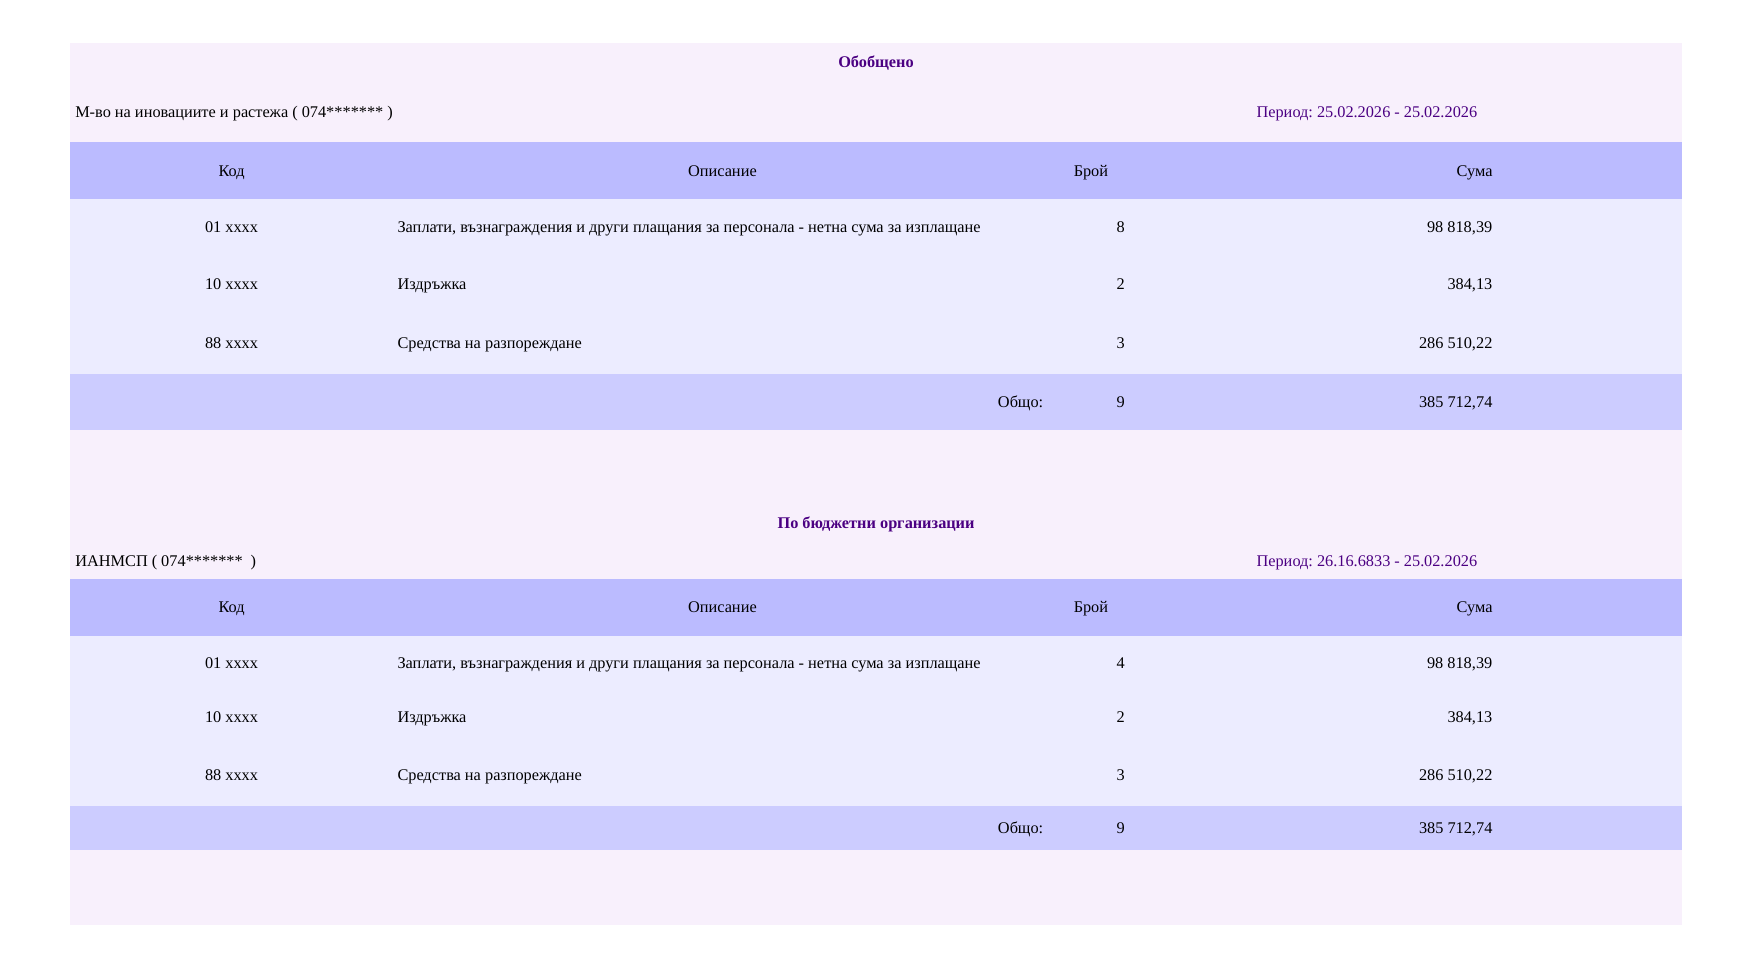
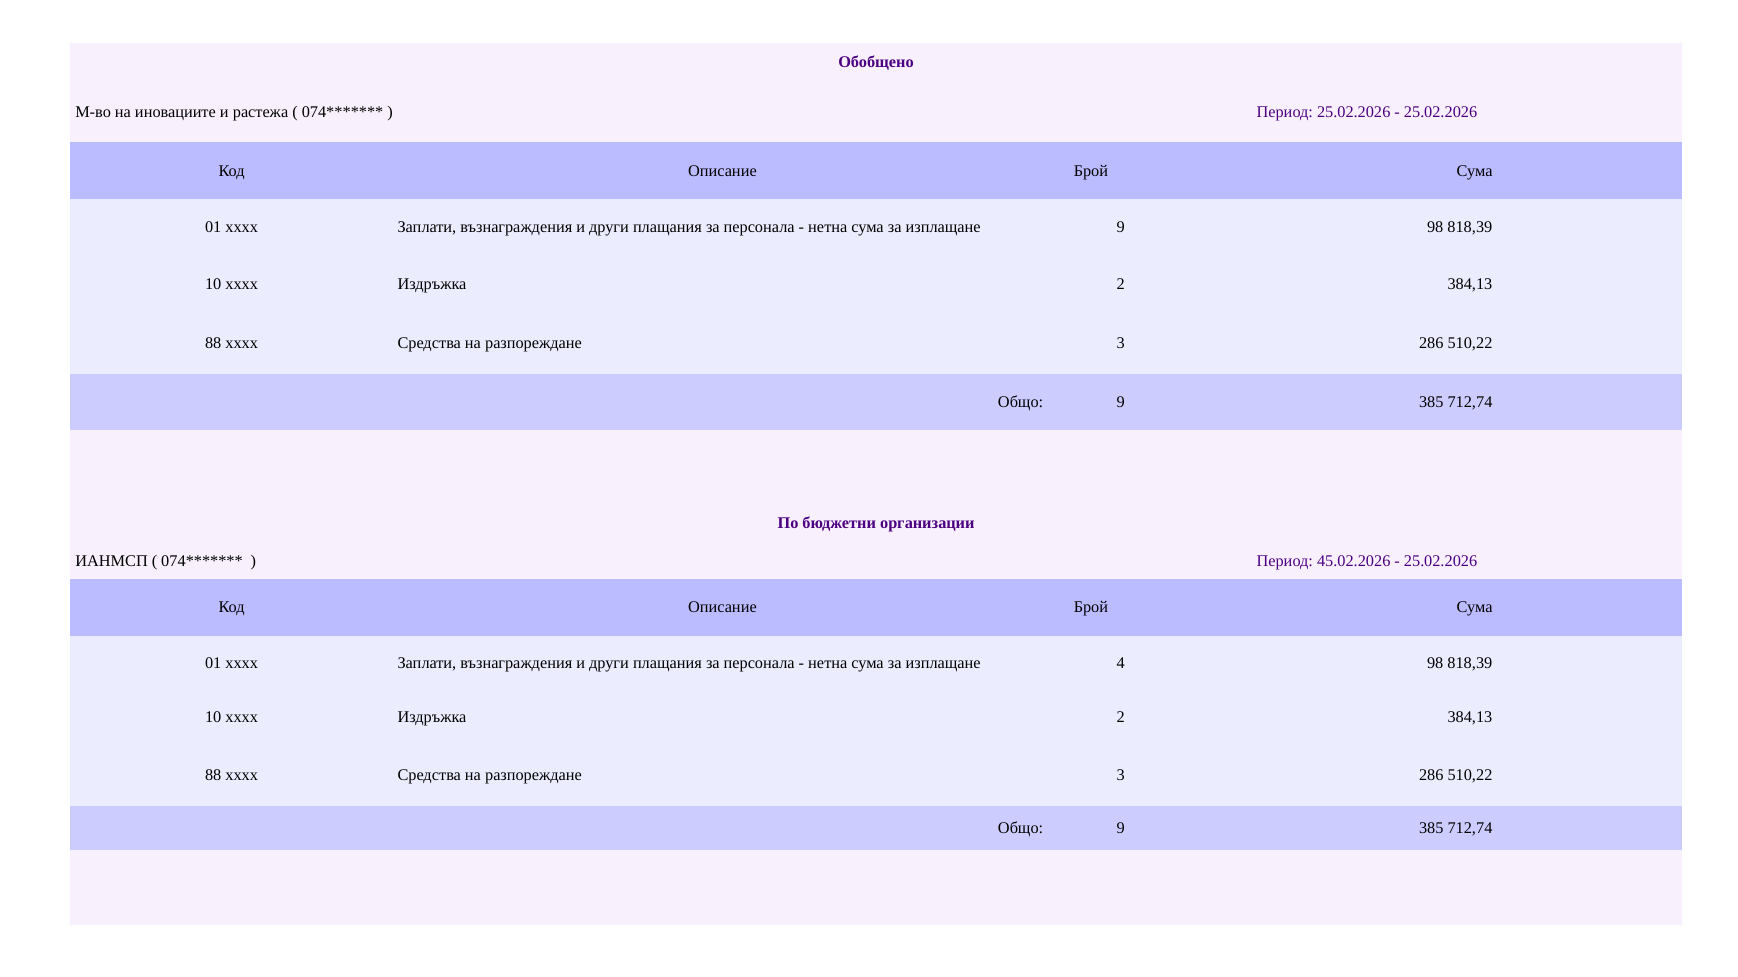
изплащане 8: 8 -> 9 (1121, 227)
26.16.6833: 26.16.6833 -> 45.02.2026 (1354, 561)
